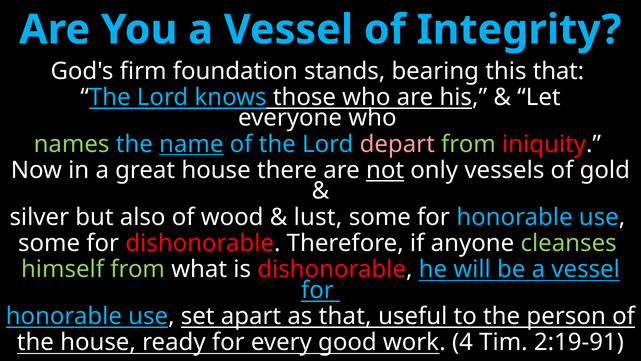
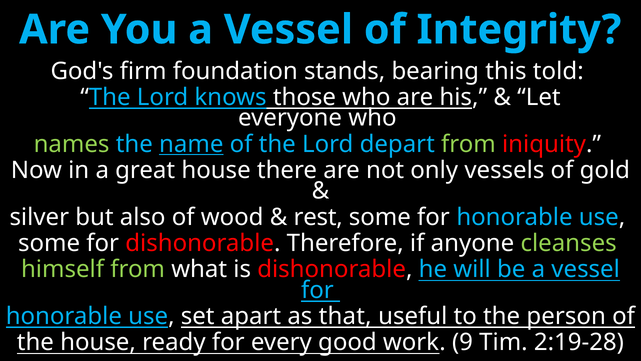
this that: that -> told (558, 71)
depart colour: pink -> light blue (397, 144)
not underline: present -> none (385, 170)
lust: lust -> rest (318, 217)
4: 4 -> 9 (462, 342)
2:19-91: 2:19-91 -> 2:19-28 (579, 342)
